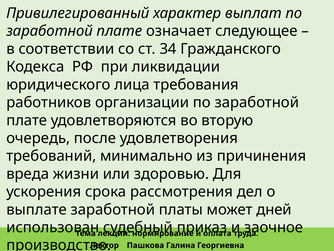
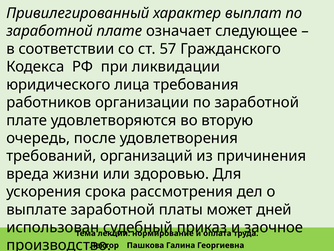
34: 34 -> 57 (168, 49)
минимально: минимально -> организаций (146, 156)
